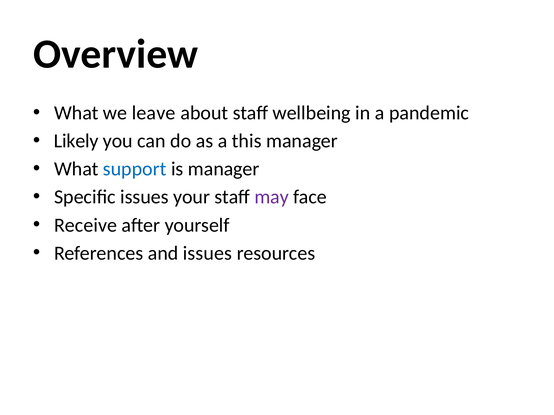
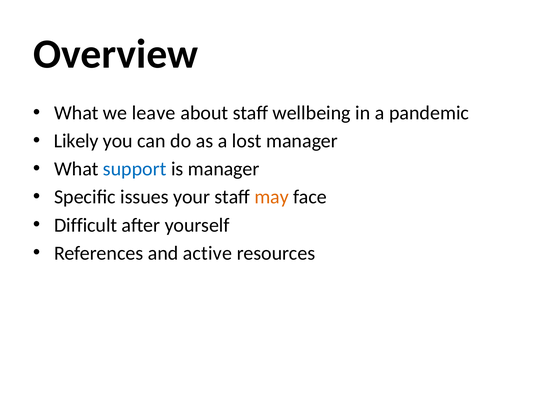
this: this -> lost (247, 141)
may colour: purple -> orange (272, 197)
Receive: Receive -> Difficult (86, 225)
and issues: issues -> active (207, 253)
